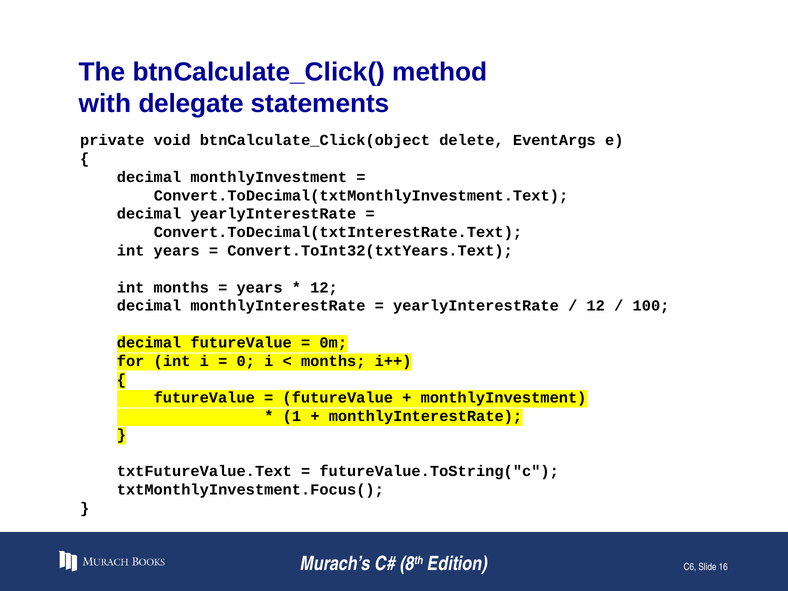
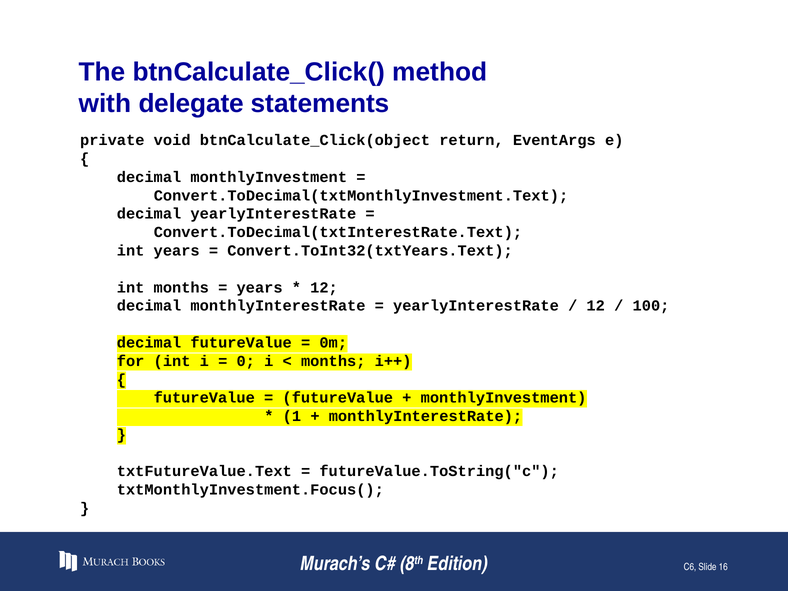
delete: delete -> return (471, 140)
